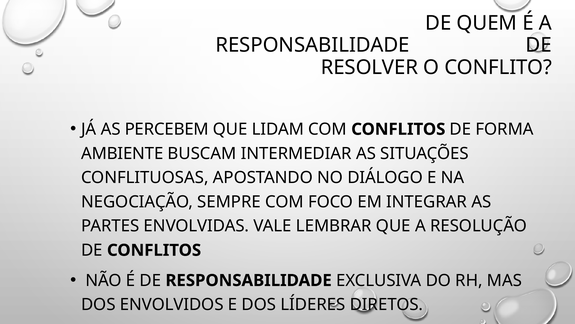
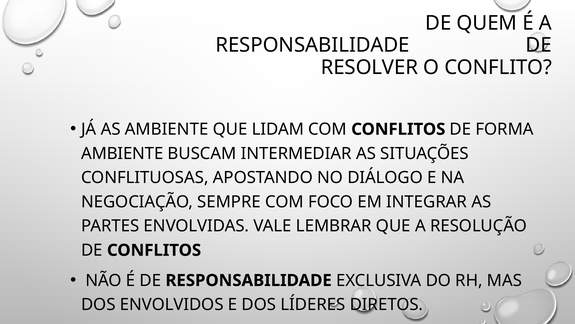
AS PERCEBEM: PERCEBEM -> AMBIENTE (167, 129)
